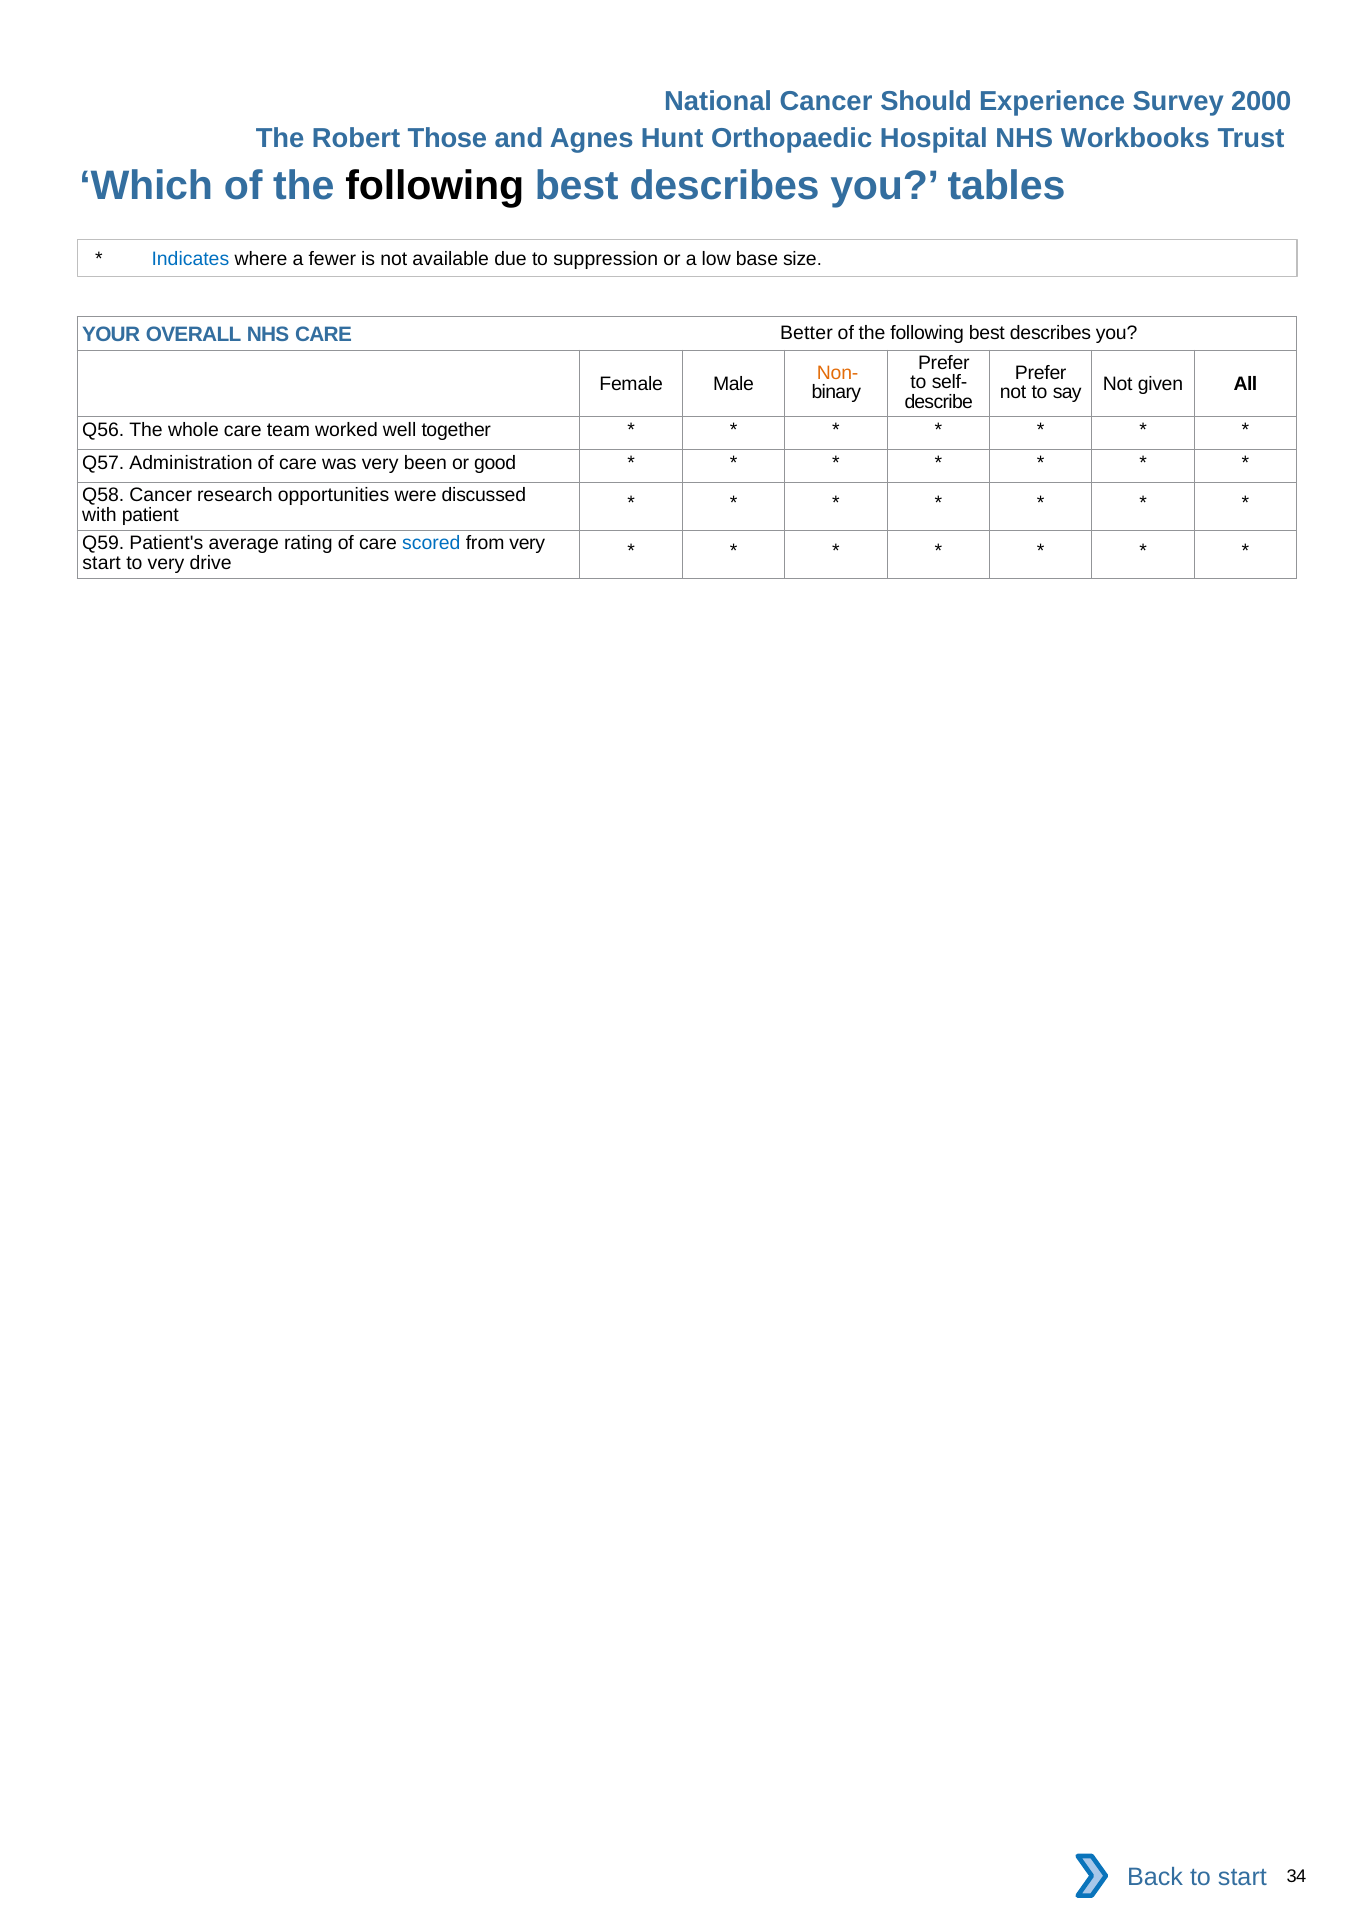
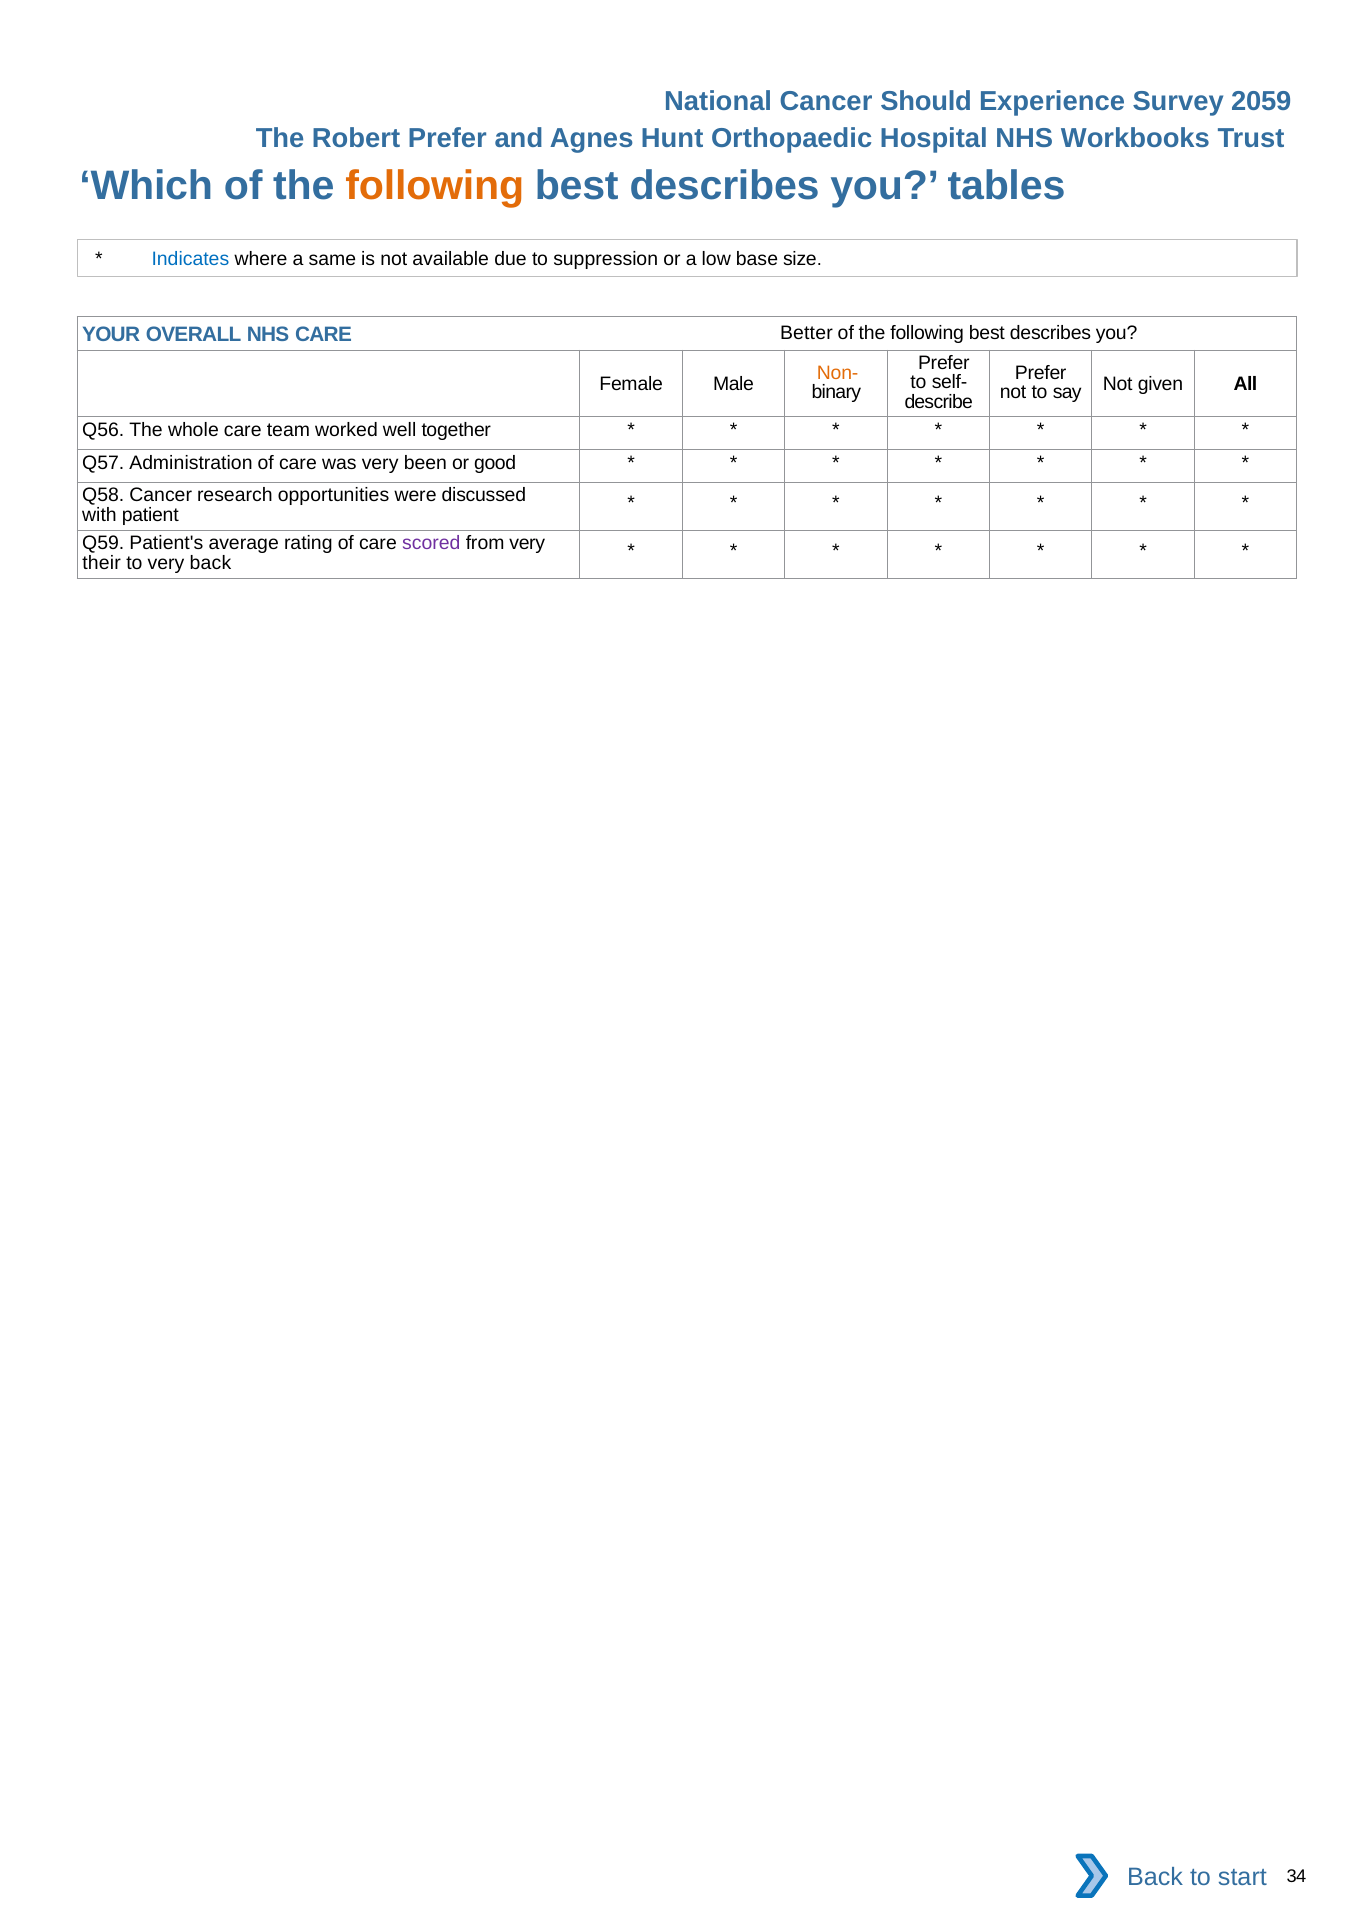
2000: 2000 -> 2059 (1261, 101)
Robert Those: Those -> Prefer (447, 138)
following colour: black -> orange (435, 186)
fewer: fewer -> same (332, 259)
scored colour: blue -> purple (431, 543)
start: start -> their (102, 563)
very drive: drive -> back (210, 563)
